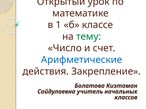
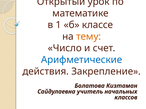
тему colour: green -> orange (89, 37)
